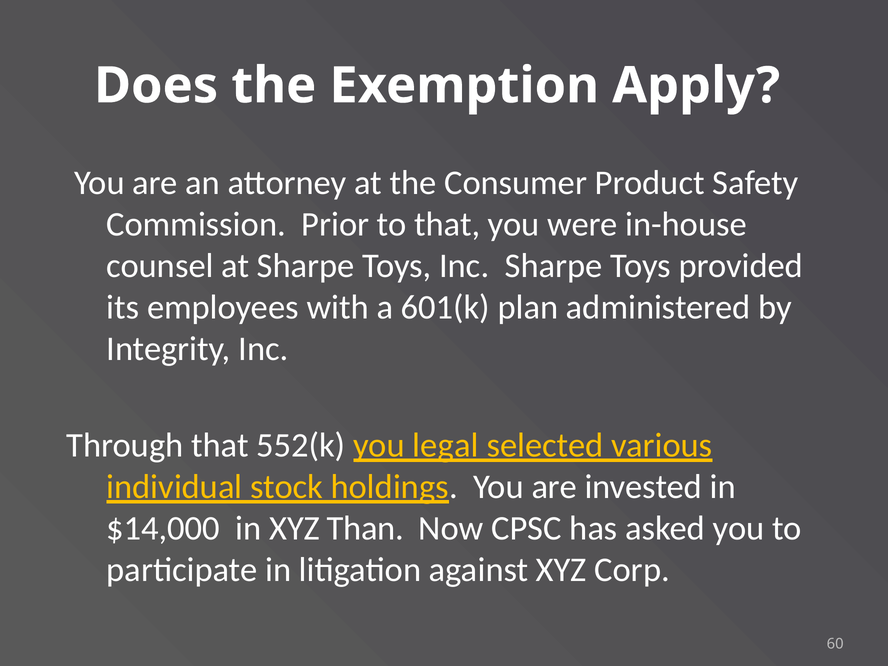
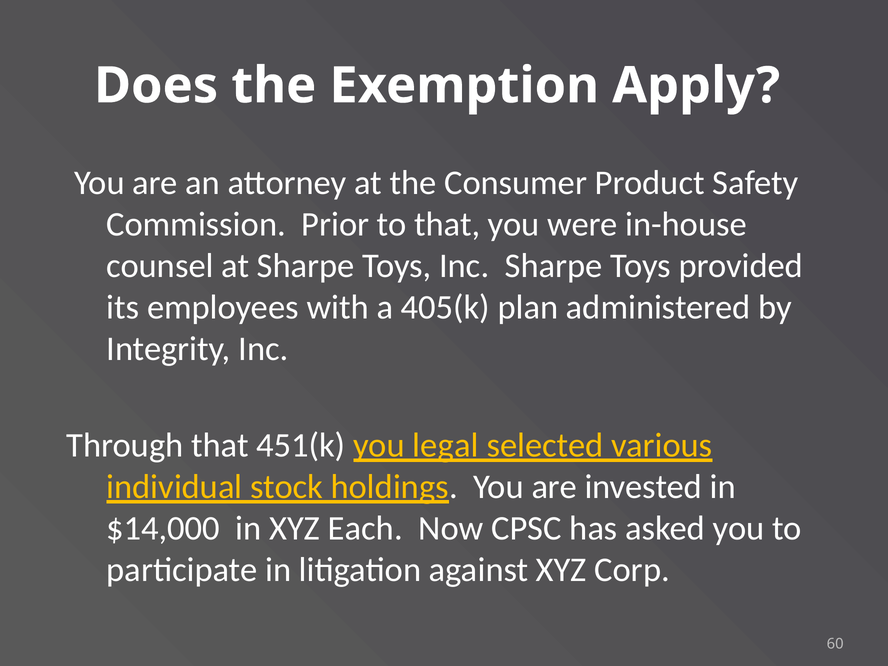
601(k: 601(k -> 405(k (445, 307)
552(k: 552(k -> 451(k (301, 446)
Than: Than -> Each (365, 528)
